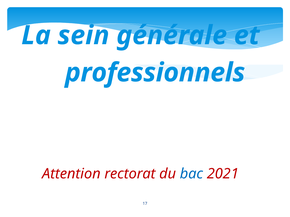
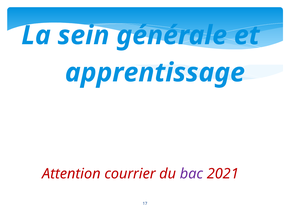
professionnels: professionnels -> apprentissage (155, 73)
rectorat: rectorat -> courrier (130, 174)
bac colour: blue -> purple (191, 174)
